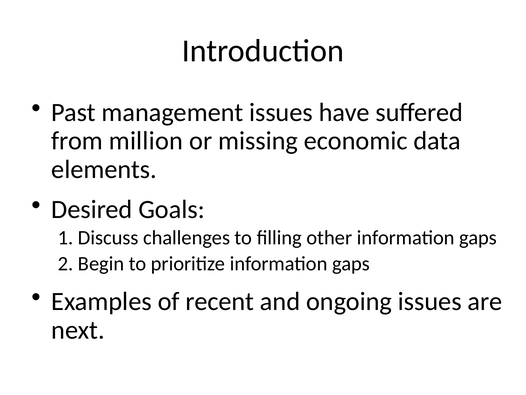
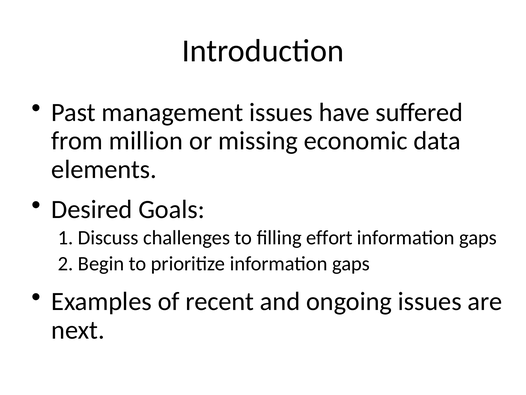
other: other -> effort (329, 238)
